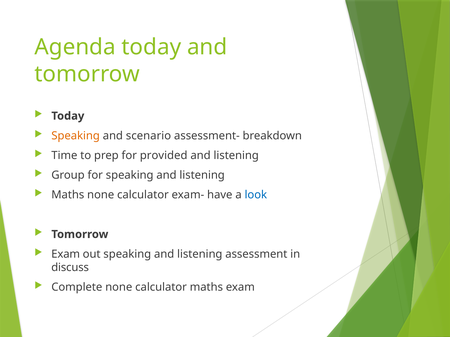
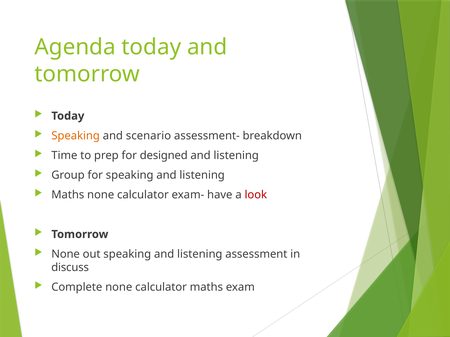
provided: provided -> designed (164, 156)
look colour: blue -> red (256, 195)
Exam: Exam -> None (66, 254)
